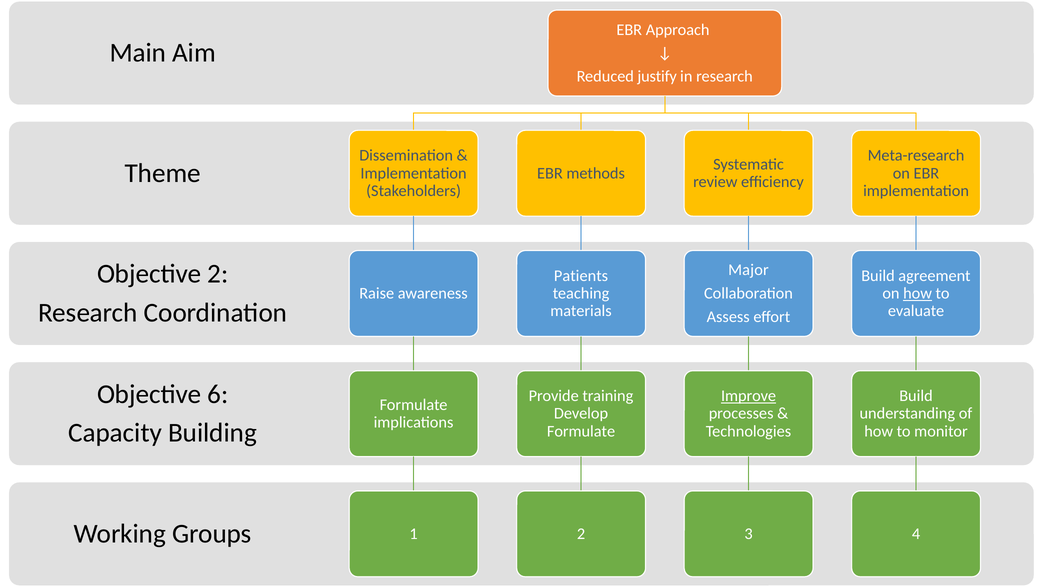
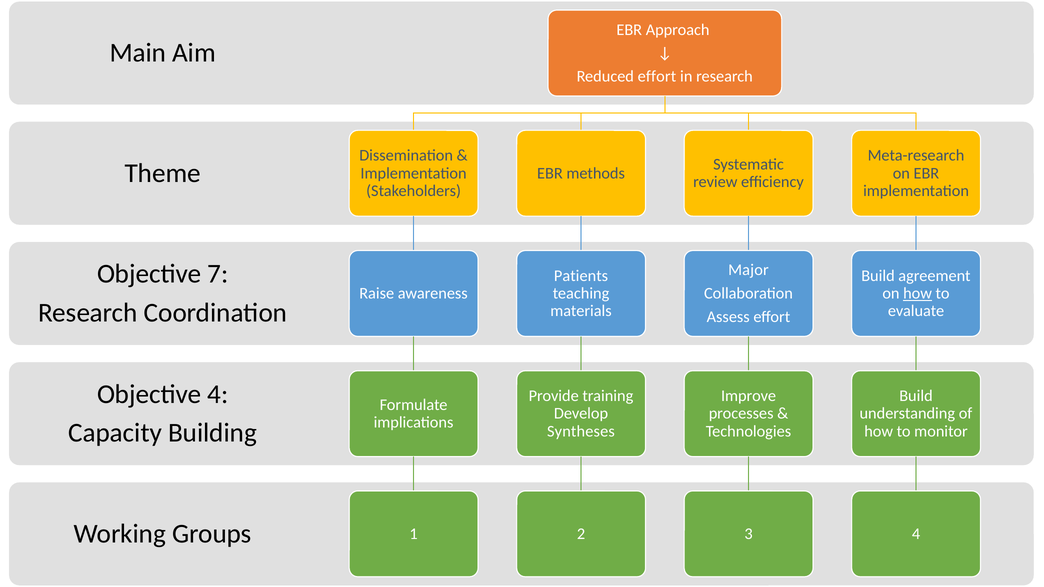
Reduced justify: justify -> effort (657, 76)
Objective 2: 2 -> 7 (218, 274)
Objective 6: 6 -> 4 (218, 394)
Improve underline: present -> none (749, 396)
Formulate: Formulate -> Syntheses (581, 431)
